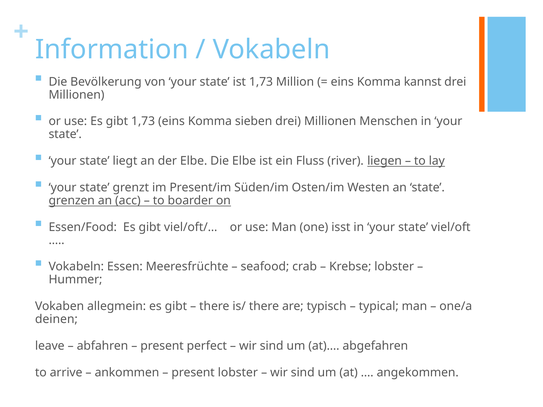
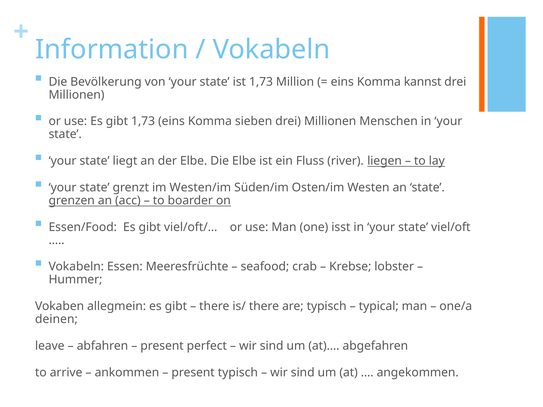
Present/im: Present/im -> Westen/im (200, 188)
present lobster: lobster -> typisch (238, 373)
